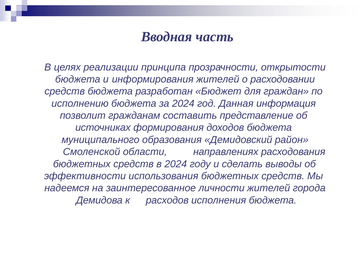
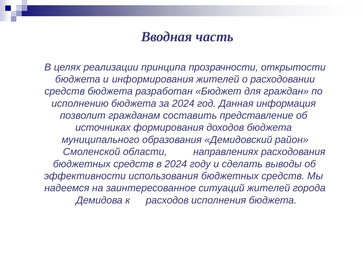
личности: личности -> ситуаций (222, 188)
